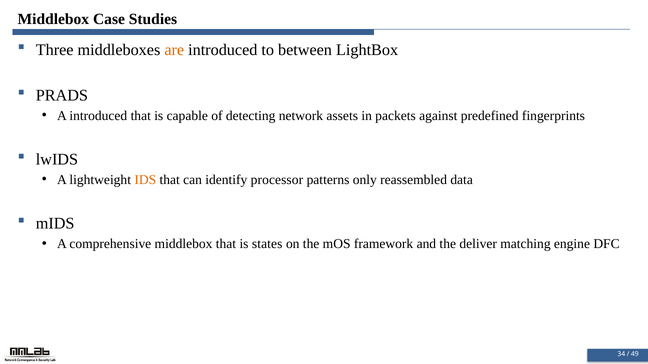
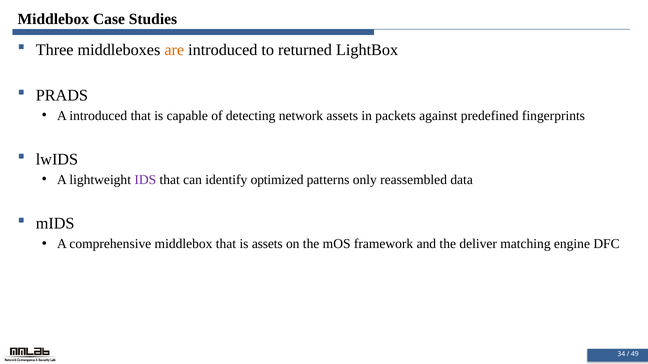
between: between -> returned (305, 50)
IDS colour: orange -> purple (145, 180)
processor: processor -> optimized (277, 180)
is states: states -> assets (267, 244)
